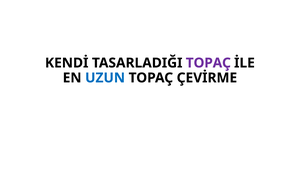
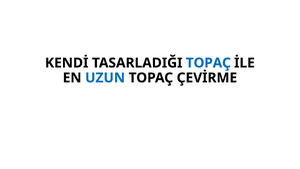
TOPAÇ colour: purple -> blue (208, 63)
